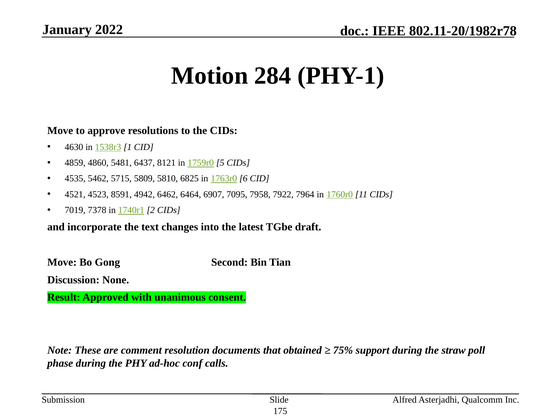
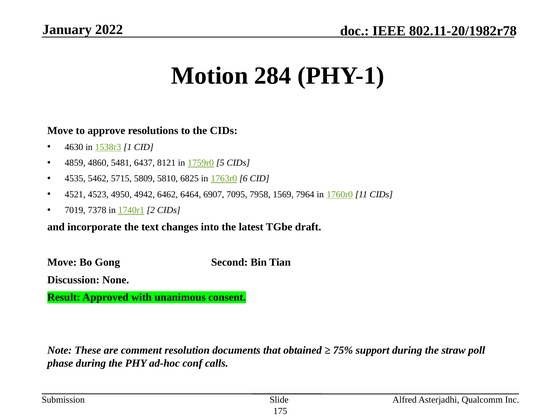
8591: 8591 -> 4950 (121, 194)
7922: 7922 -> 1569 (283, 194)
